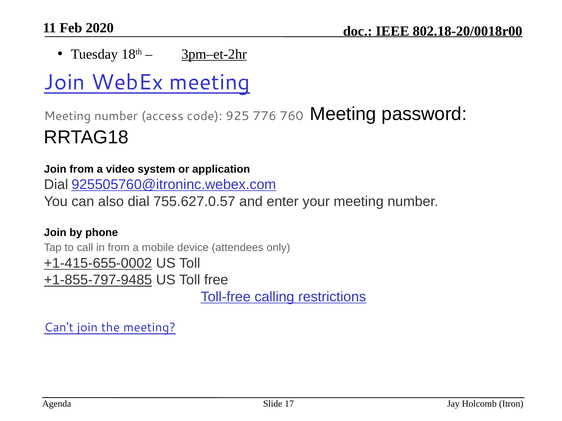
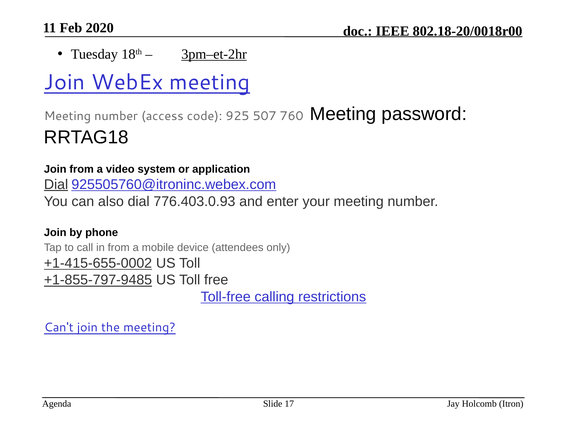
776: 776 -> 507 (265, 116)
Dial underline: none -> present (56, 185)
755.627.0.57: 755.627.0.57 -> 776.403.0.93 (194, 202)
